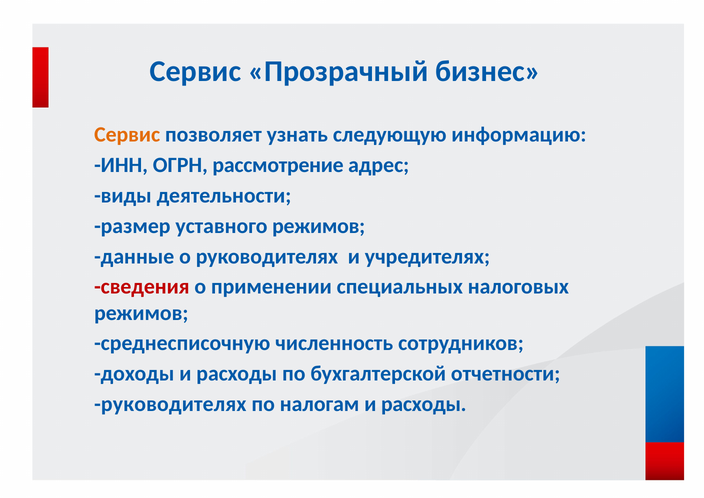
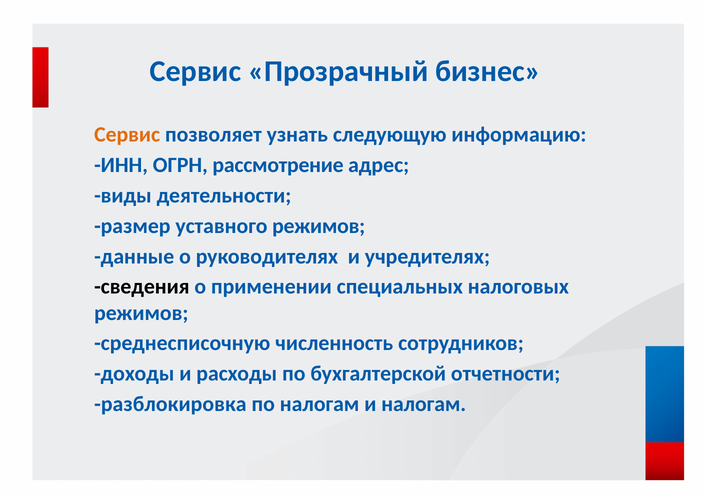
сведения colour: red -> black (142, 287)
руководителях: руководителях -> разблокировка (170, 404)
налогам и расходы: расходы -> налогам (424, 404)
